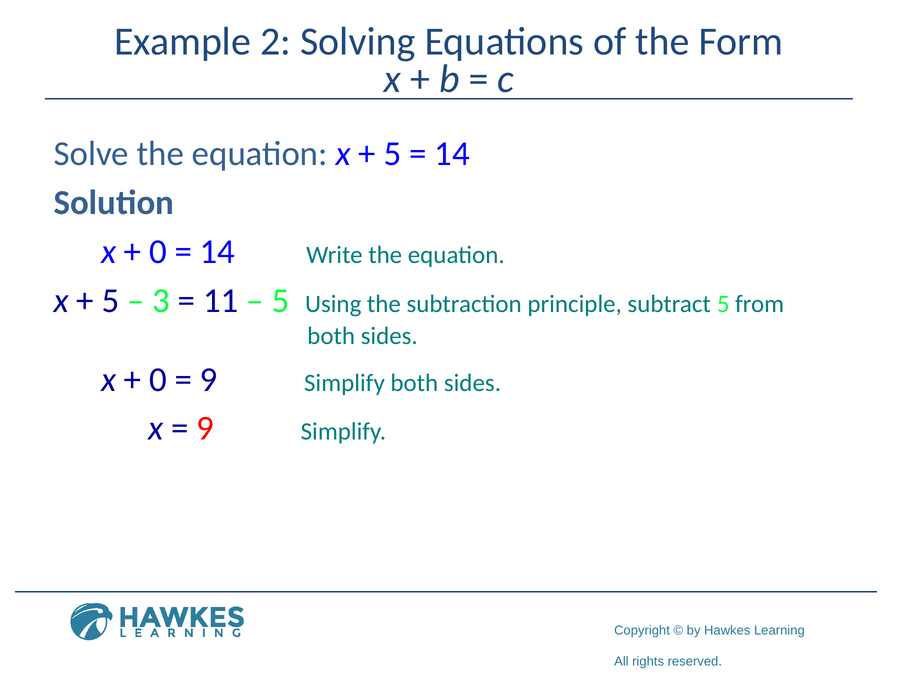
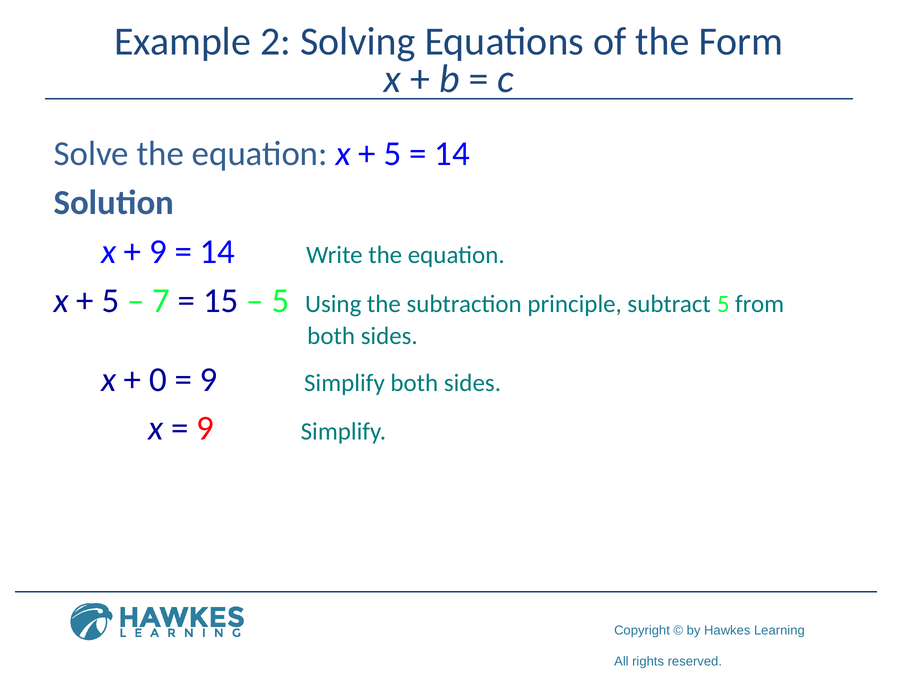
0: 0 -> 9 (158, 251)
3: 3 -> 7 (161, 300)
11: 11 -> 15 (221, 300)
